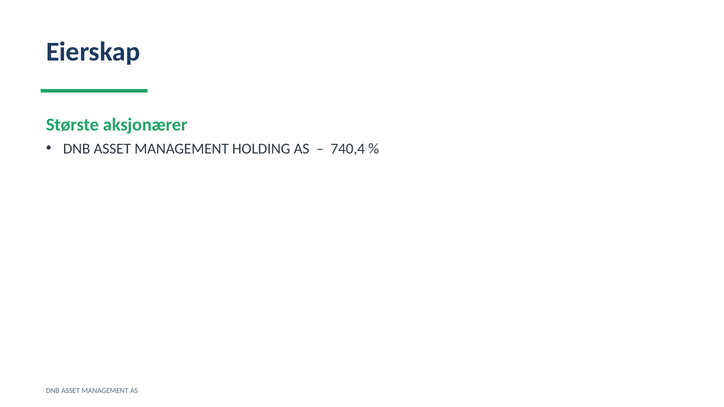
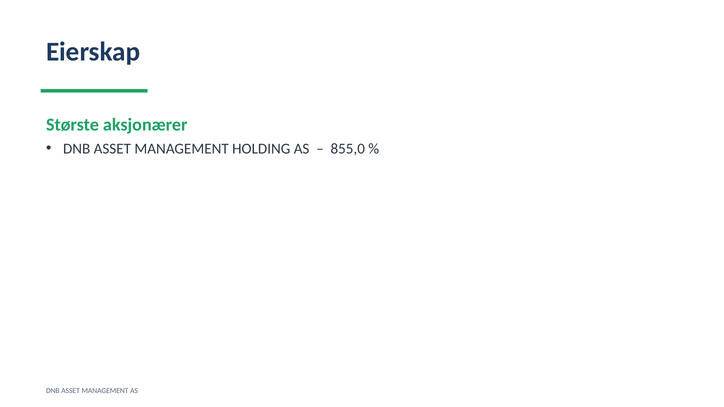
740,4: 740,4 -> 855,0 (348, 149)
